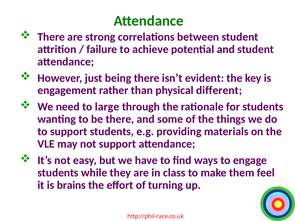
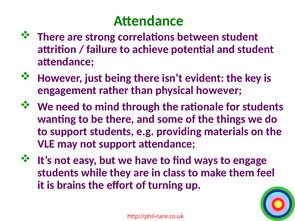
physical different: different -> however (219, 91)
large: large -> mind (107, 107)
